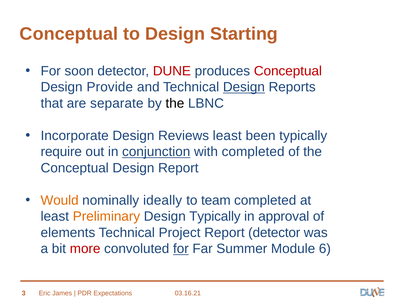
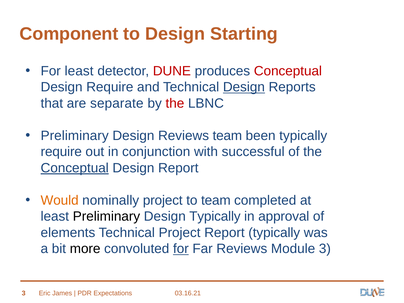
Conceptual: Conceptual -> Component (69, 34)
For soon: soon -> least (79, 71)
Design Provide: Provide -> Require (110, 87)
the colour: black -> red (175, 103)
Incorporate: Incorporate -> Preliminary (75, 136)
Reviews least: least -> team (227, 136)
conjunction underline: present -> none (156, 152)
with completed: completed -> successful (253, 152)
Conceptual underline: none -> present (75, 168)
nominally ideally: ideally -> project (163, 200)
Preliminary colour: orange -> black (106, 216)
Report detector: detector -> typically (274, 233)
more colour: red -> black (85, 249)
Far Summer: Summer -> Reviews (242, 249)
Module 6: 6 -> 3 (325, 249)
